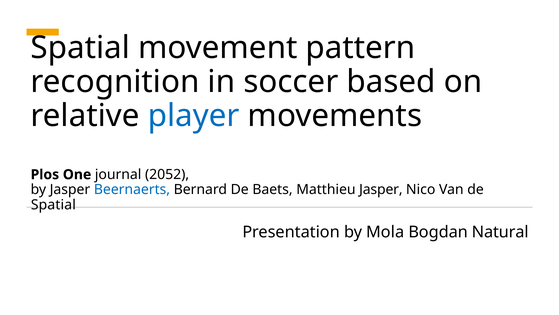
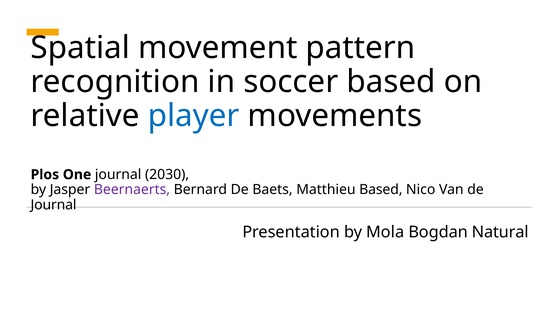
2052: 2052 -> 2030 (167, 174)
Beernaerts colour: blue -> purple (132, 189)
Matthieu Jasper: Jasper -> Based (381, 189)
Spatial: Spatial -> Journal (54, 204)
